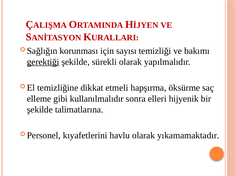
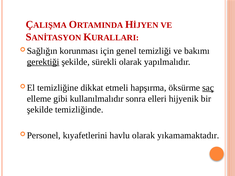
sayısı: sayısı -> genel (126, 51)
saç underline: none -> present (208, 88)
talimatlarına: talimatlarına -> temizliğinde (79, 110)
